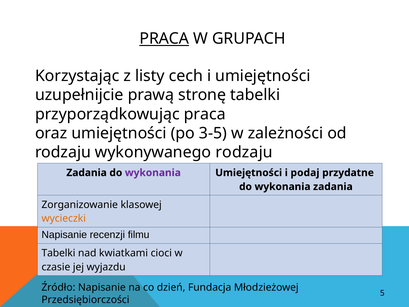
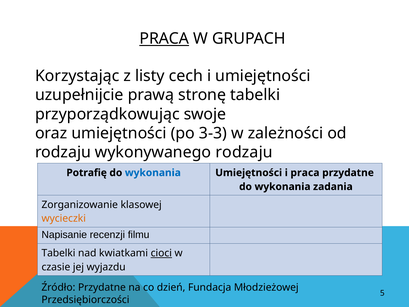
przyporządkowując praca: praca -> swoje (205, 114)
3-5: 3-5 -> 3-3 (213, 133)
Zadania: Zadania -> Potrafię (87, 173)
wykonania colour: purple -> blue (153, 173)
i podaj: podaj -> praca (305, 173)
cioci underline: none -> present (161, 253)
Źródło Napisanie: Napisanie -> Przydatne (102, 287)
